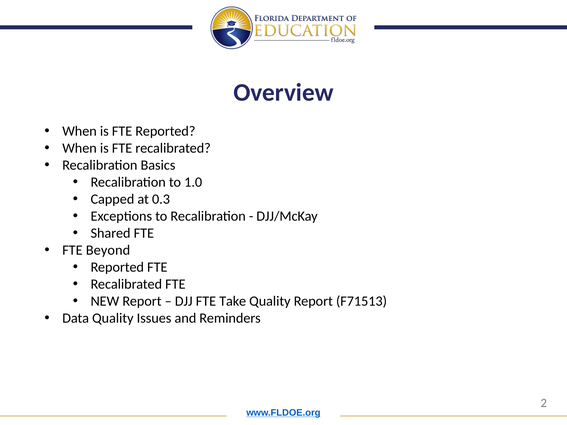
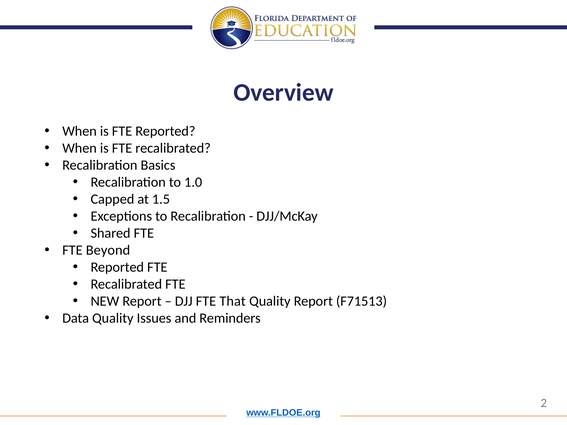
0.3: 0.3 -> 1.5 (161, 199)
Take: Take -> That (233, 301)
